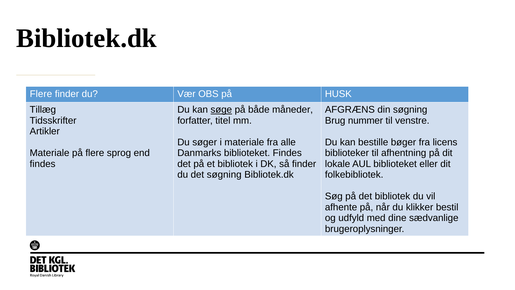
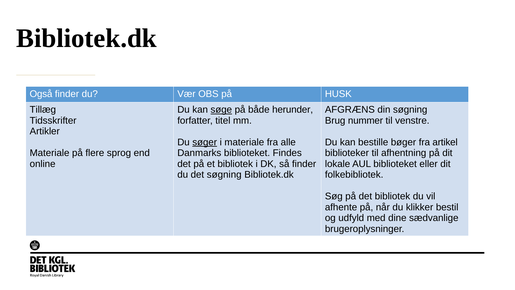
Flere: Flere -> Også (41, 94)
måneder: måneder -> herunder (293, 110)
søger underline: none -> present (205, 142)
licens: licens -> artikel (445, 142)
findes: findes -> online (43, 164)
